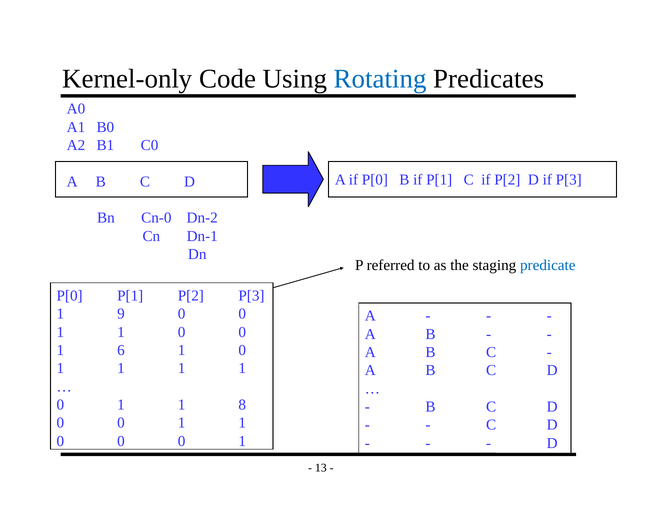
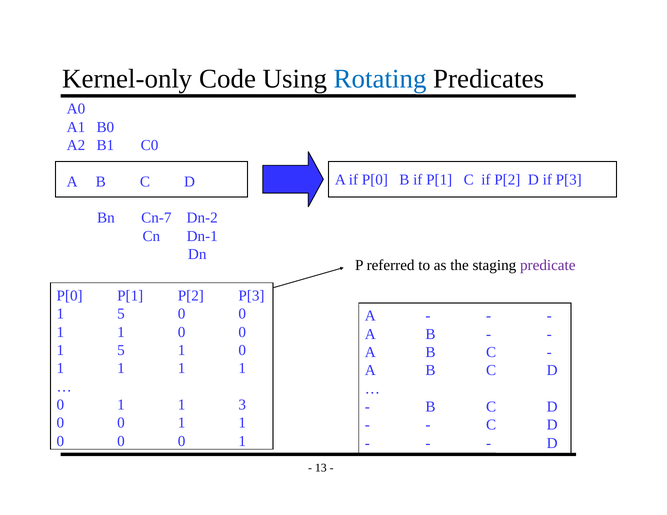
Cn-0: Cn-0 -> Cn-7 (156, 218)
predicate colour: blue -> purple (548, 266)
9: 9 -> 5 (121, 314)
6: 6 -> 5 (121, 350)
8: 8 -> 3 (242, 405)
